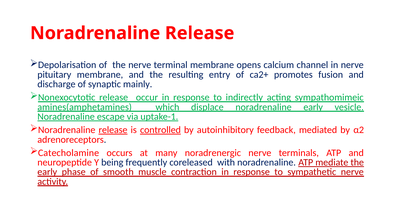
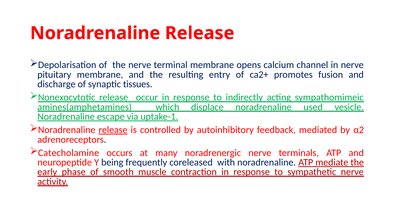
mainly: mainly -> tissues (138, 84)
noradrenaline early: early -> used (313, 107)
controlled underline: present -> none (160, 130)
